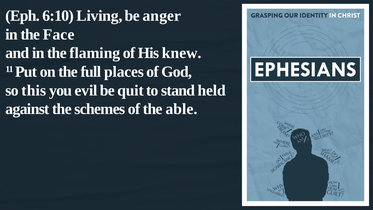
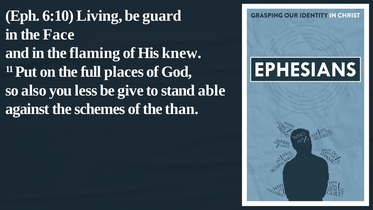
anger: anger -> guard (162, 16)
this: this -> also (34, 90)
evil: evil -> less (86, 90)
quit: quit -> give (131, 90)
held: held -> able (212, 90)
able: able -> than (182, 109)
